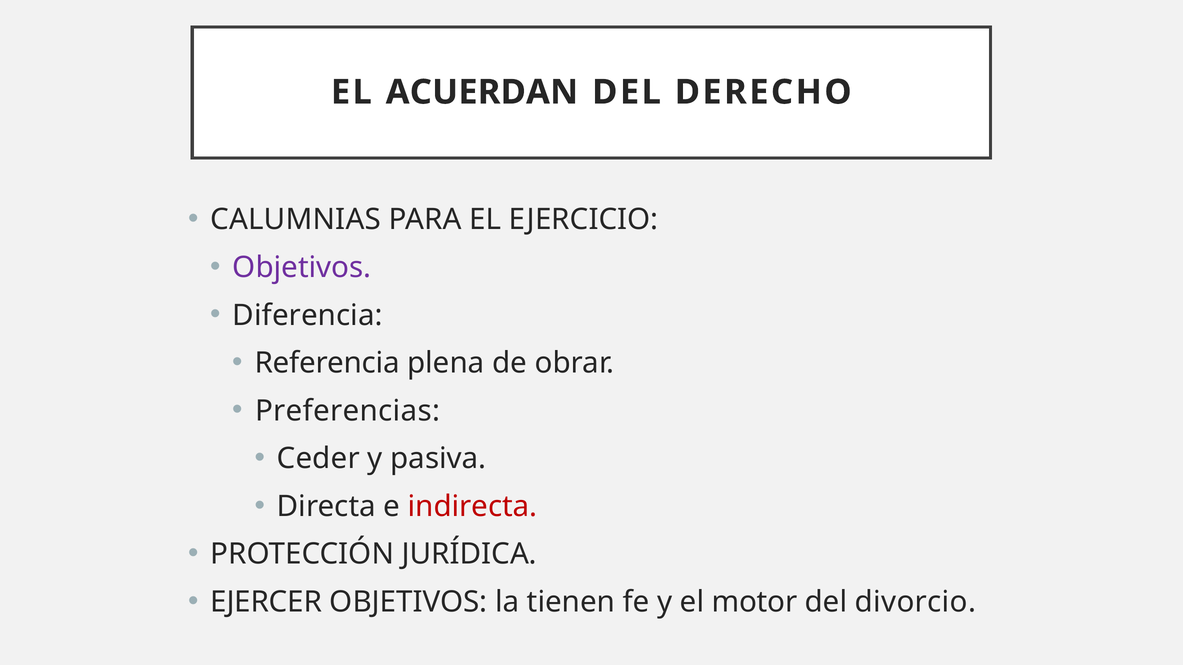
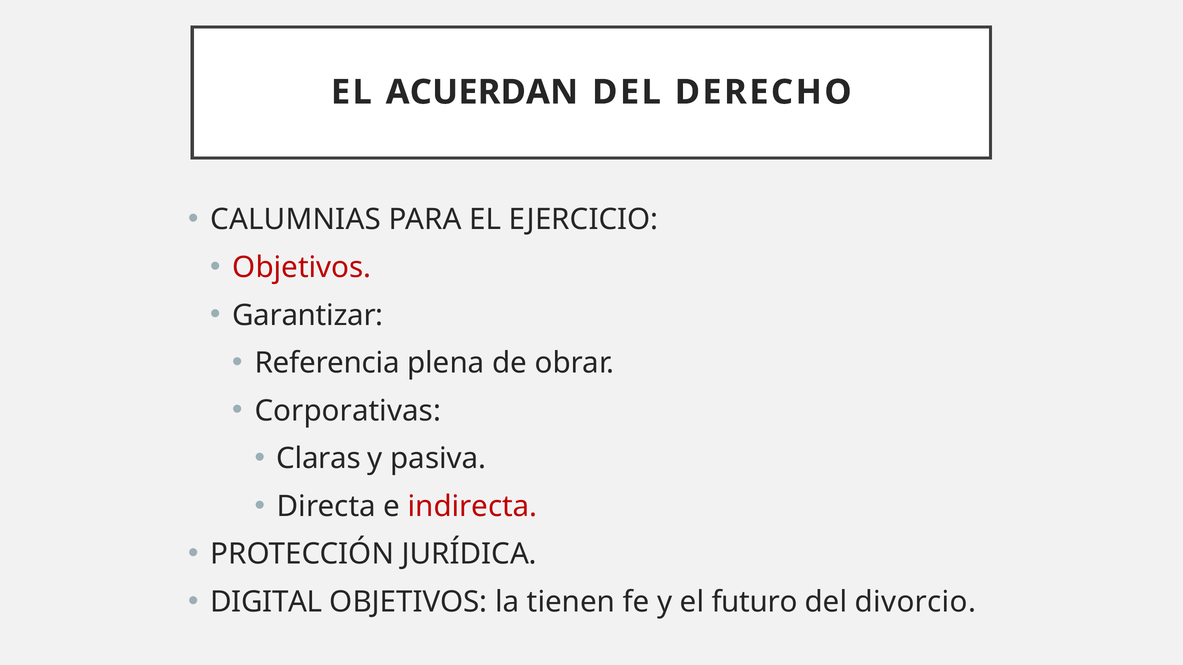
Objetivos colour: purple -> red (302, 268)
Diferencia: Diferencia -> Garantizar (308, 315)
Preferencias: Preferencias -> Corporativas (348, 411)
Ceder: Ceder -> Claras (318, 459)
EJERCER: EJERCER -> DIGITAL (266, 602)
motor: motor -> futuro (755, 602)
